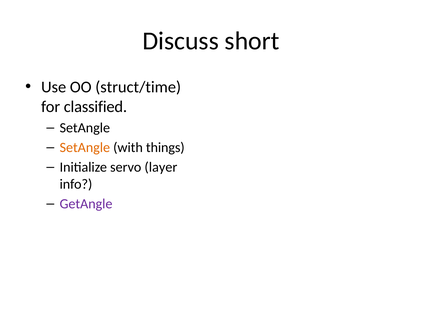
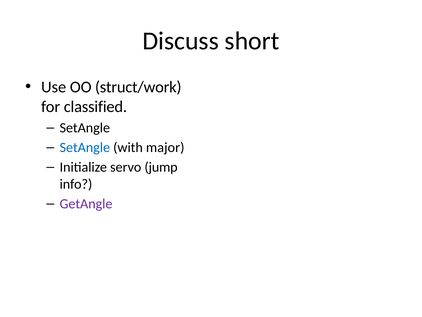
struct/time: struct/time -> struct/work (138, 87)
SetAngle colour: orange -> blue (85, 147)
things: things -> major (165, 147)
layer: layer -> jump (161, 167)
